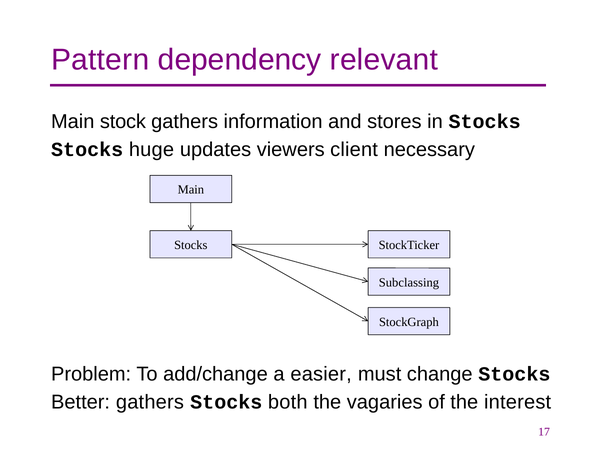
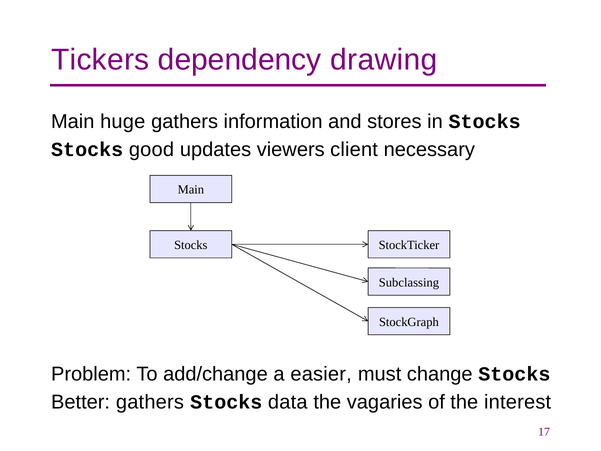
Pattern: Pattern -> Tickers (100, 60)
relevant: relevant -> drawing (384, 60)
stock: stock -> huge (123, 122)
huge: huge -> good (151, 150)
both: both -> data (288, 402)
